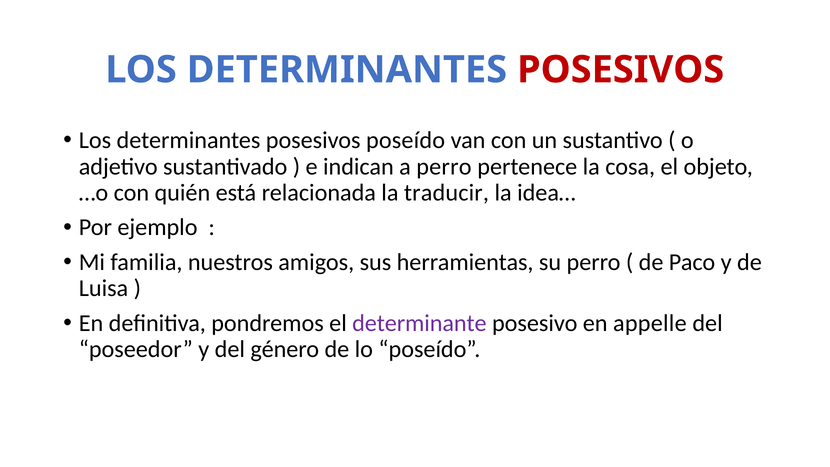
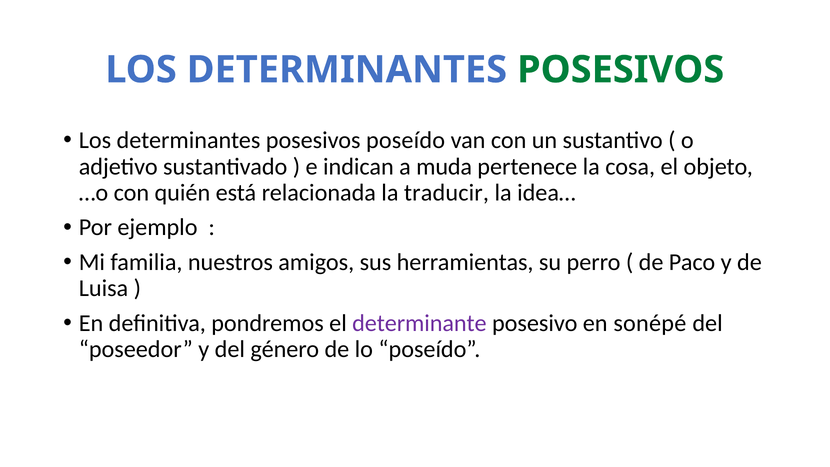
POSESIVOS colour: red -> green (621, 70)
a perro: perro -> muda (444, 166)
appelle: appelle -> sonépé (650, 323)
